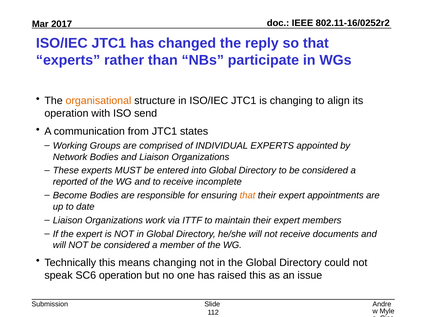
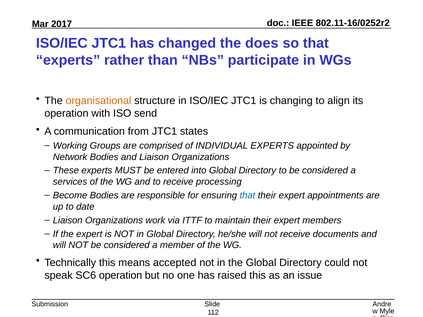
reply: reply -> does (262, 43)
reported: reported -> services (70, 182)
incomplete: incomplete -> processing (219, 182)
that colour: orange -> blue (248, 196)
means changing: changing -> accepted (175, 263)
